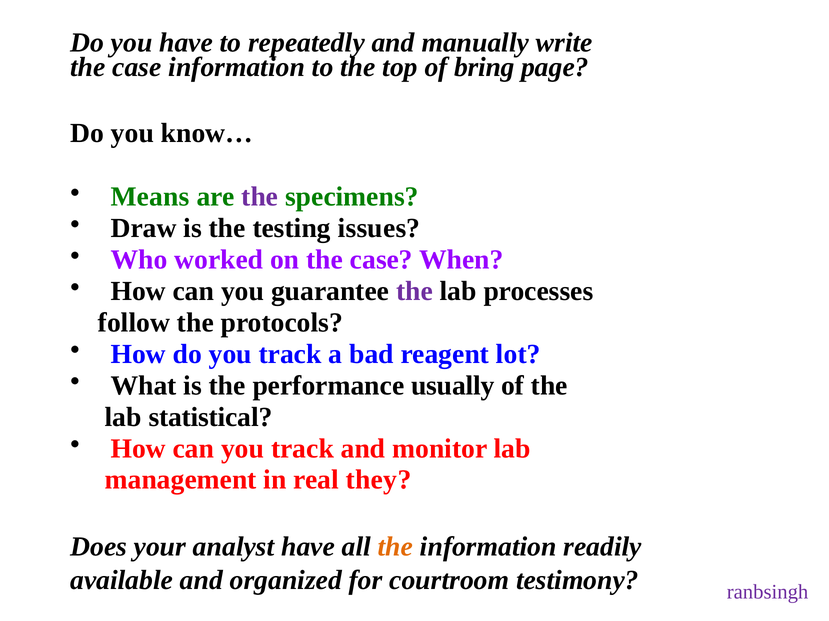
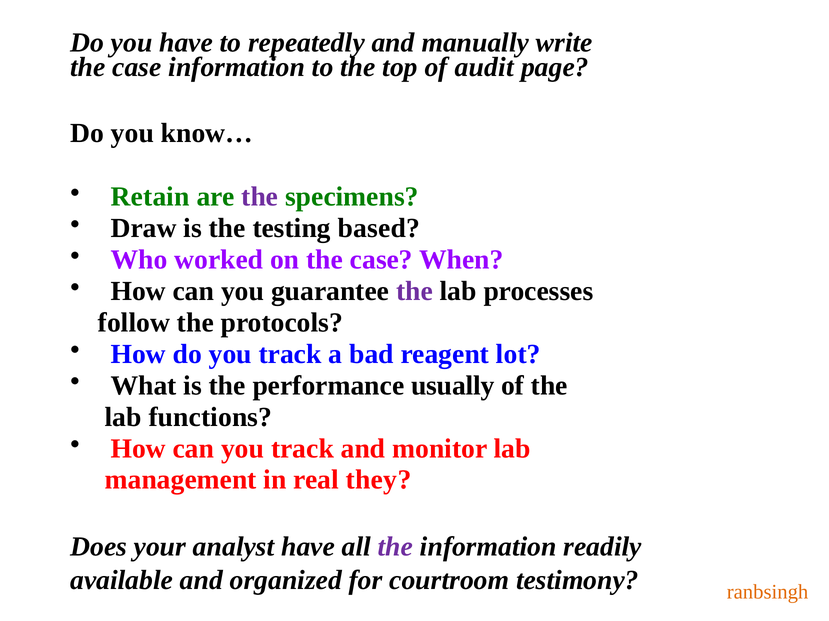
bring: bring -> audit (484, 67)
Means: Means -> Retain (150, 197)
issues: issues -> based (379, 228)
statistical: statistical -> functions (210, 417)
the colour: orange -> purple (395, 548)
ranbsingh colour: purple -> orange (768, 593)
